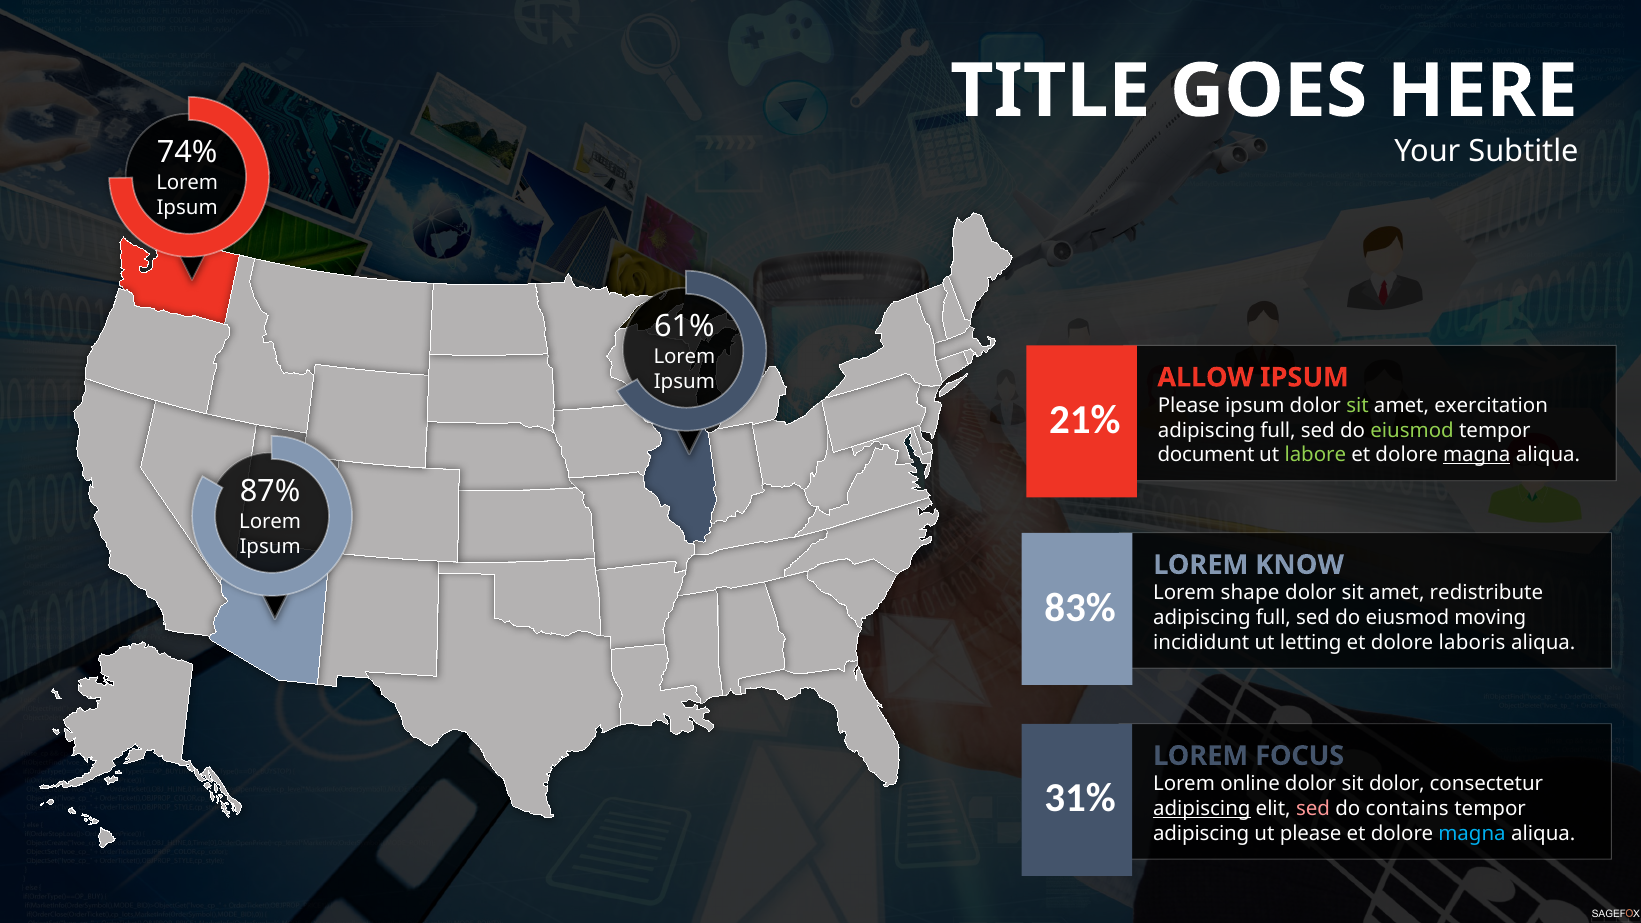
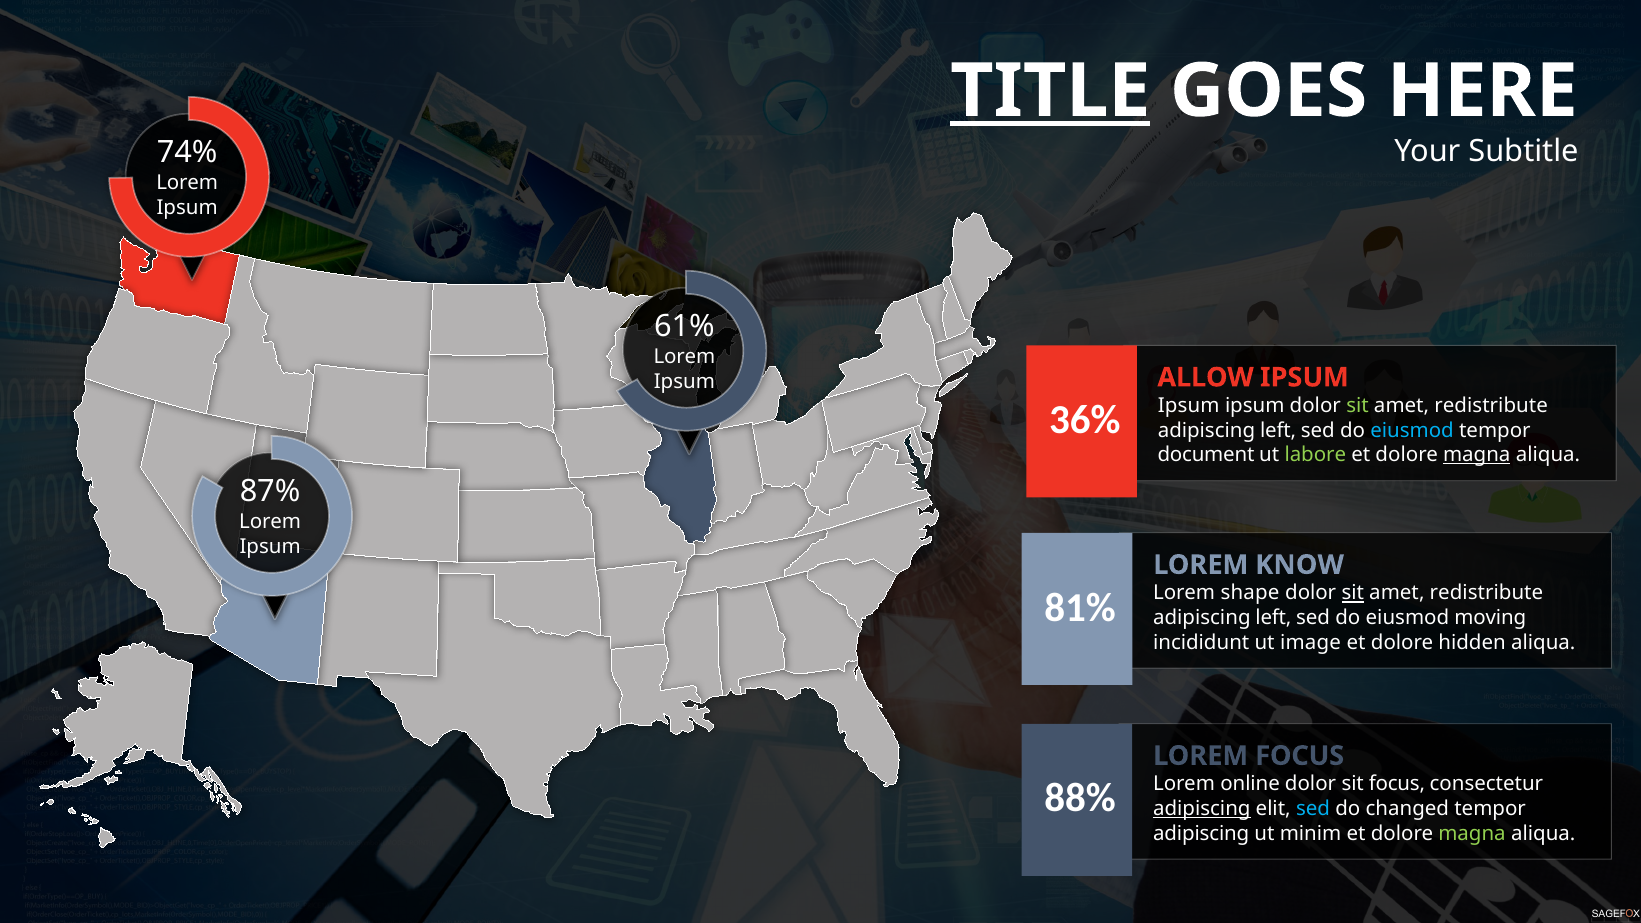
TITLE underline: none -> present (1050, 91)
Please: Please -> Ipsum (1189, 406)
exercitation: exercitation -> redistribute (1491, 406)
21%: 21% -> 36% (1085, 420)
full: full -> left (1278, 430)
eiusmod colour: light green -> light blue (1412, 430)
sit underline: none -> present (1353, 593)
83%: 83% -> 81% (1080, 608)
full: full -> left (1273, 618)
letting: letting -> image (1311, 642)
laboris: laboris -> hidden (1472, 642)
sit dolor: dolor -> focus (1397, 784)
31%: 31% -> 88% (1080, 799)
sed colour: pink -> light blue (1313, 809)
contains: contains -> changed (1407, 809)
ut please: please -> minim (1311, 833)
magna colour: light blue -> light green (1472, 833)
